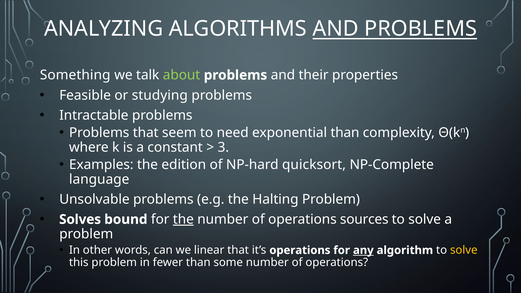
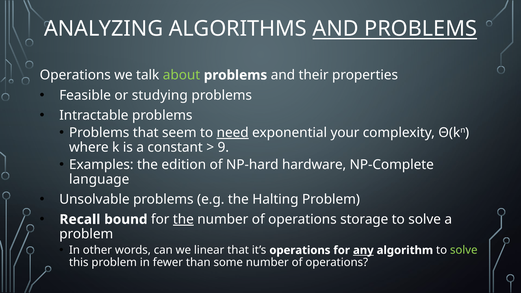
Something: Something -> Operations (75, 75)
need underline: none -> present (233, 133)
exponential than: than -> your (345, 133)
3: 3 -> 9 (223, 147)
quicksort: quicksort -> hardware (314, 165)
Solves: Solves -> Recall (80, 219)
sources: sources -> storage (364, 219)
solve colour: yellow -> light green (464, 250)
